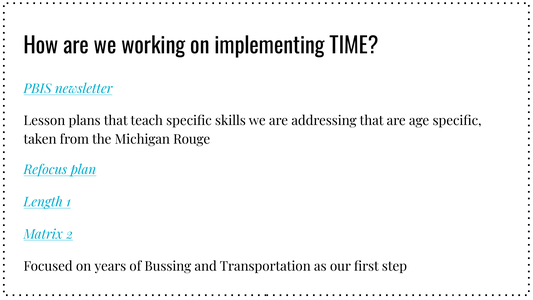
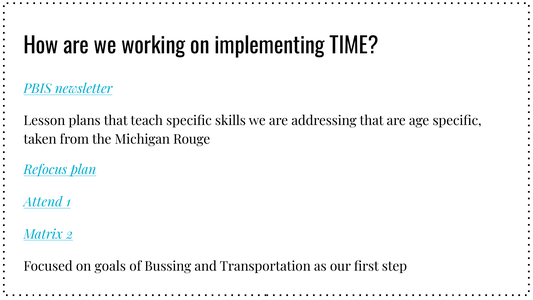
Length: Length -> Attend (43, 202)
years: years -> goals (110, 266)
